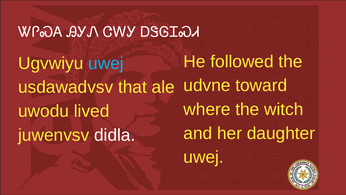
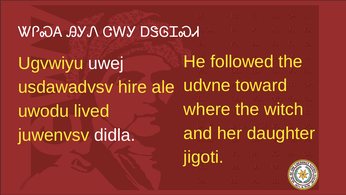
uwej colour: light blue -> white (106, 63)
that: that -> hire (132, 87)
uwej: uwej -> jigoti (204, 157)
